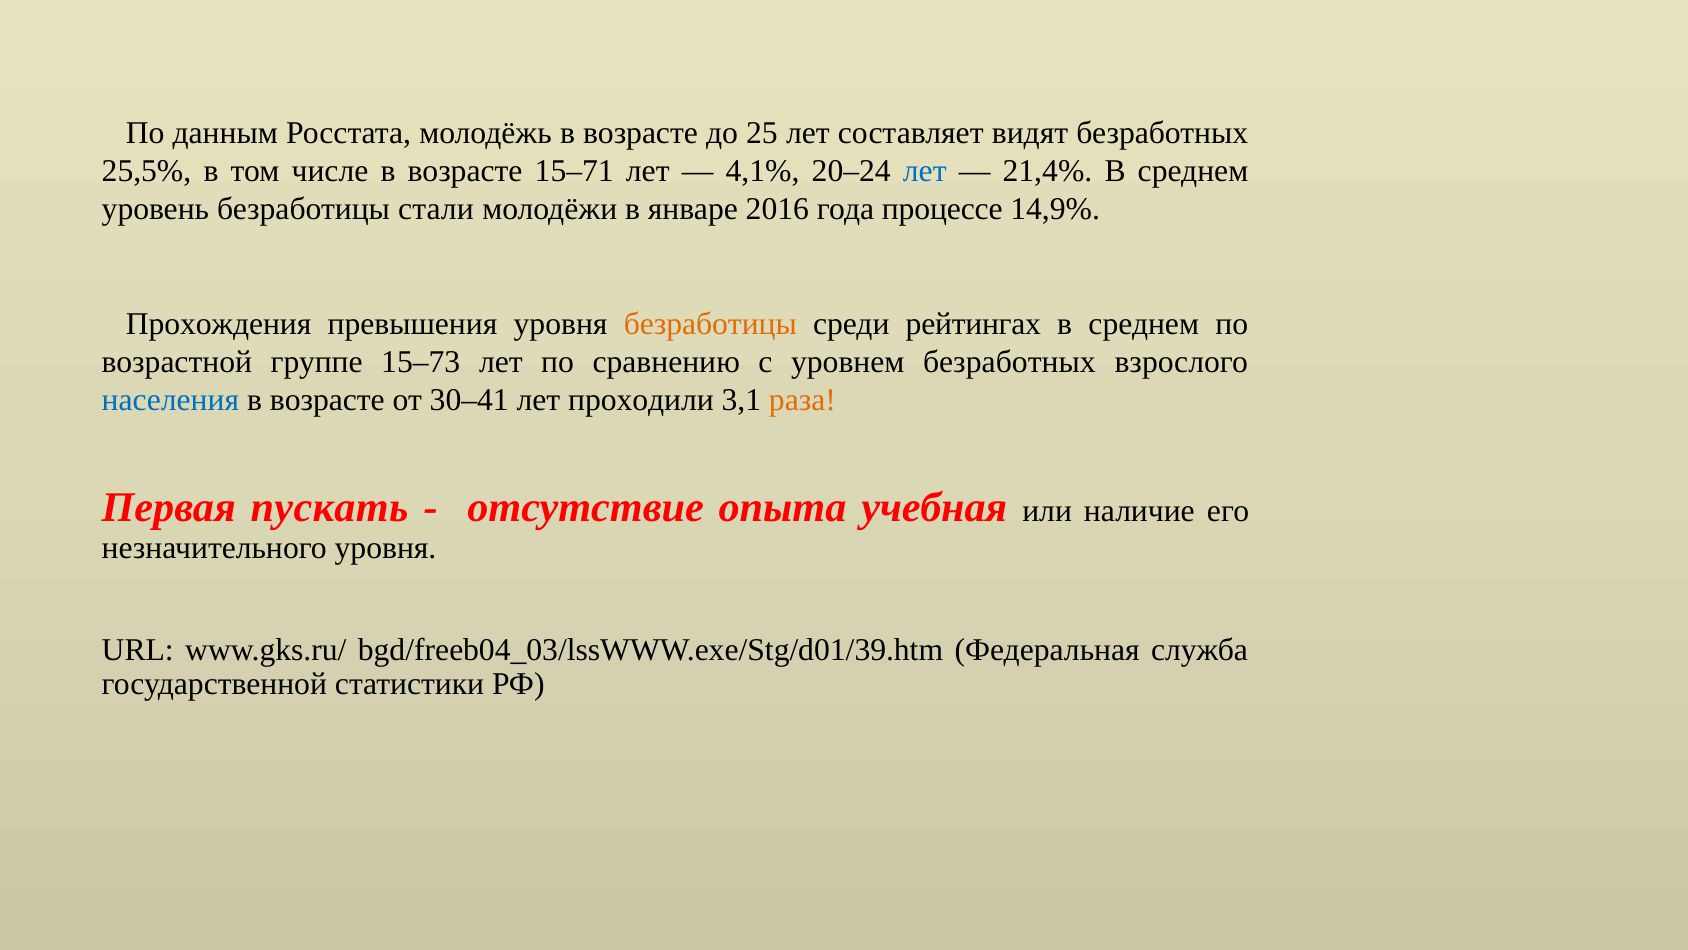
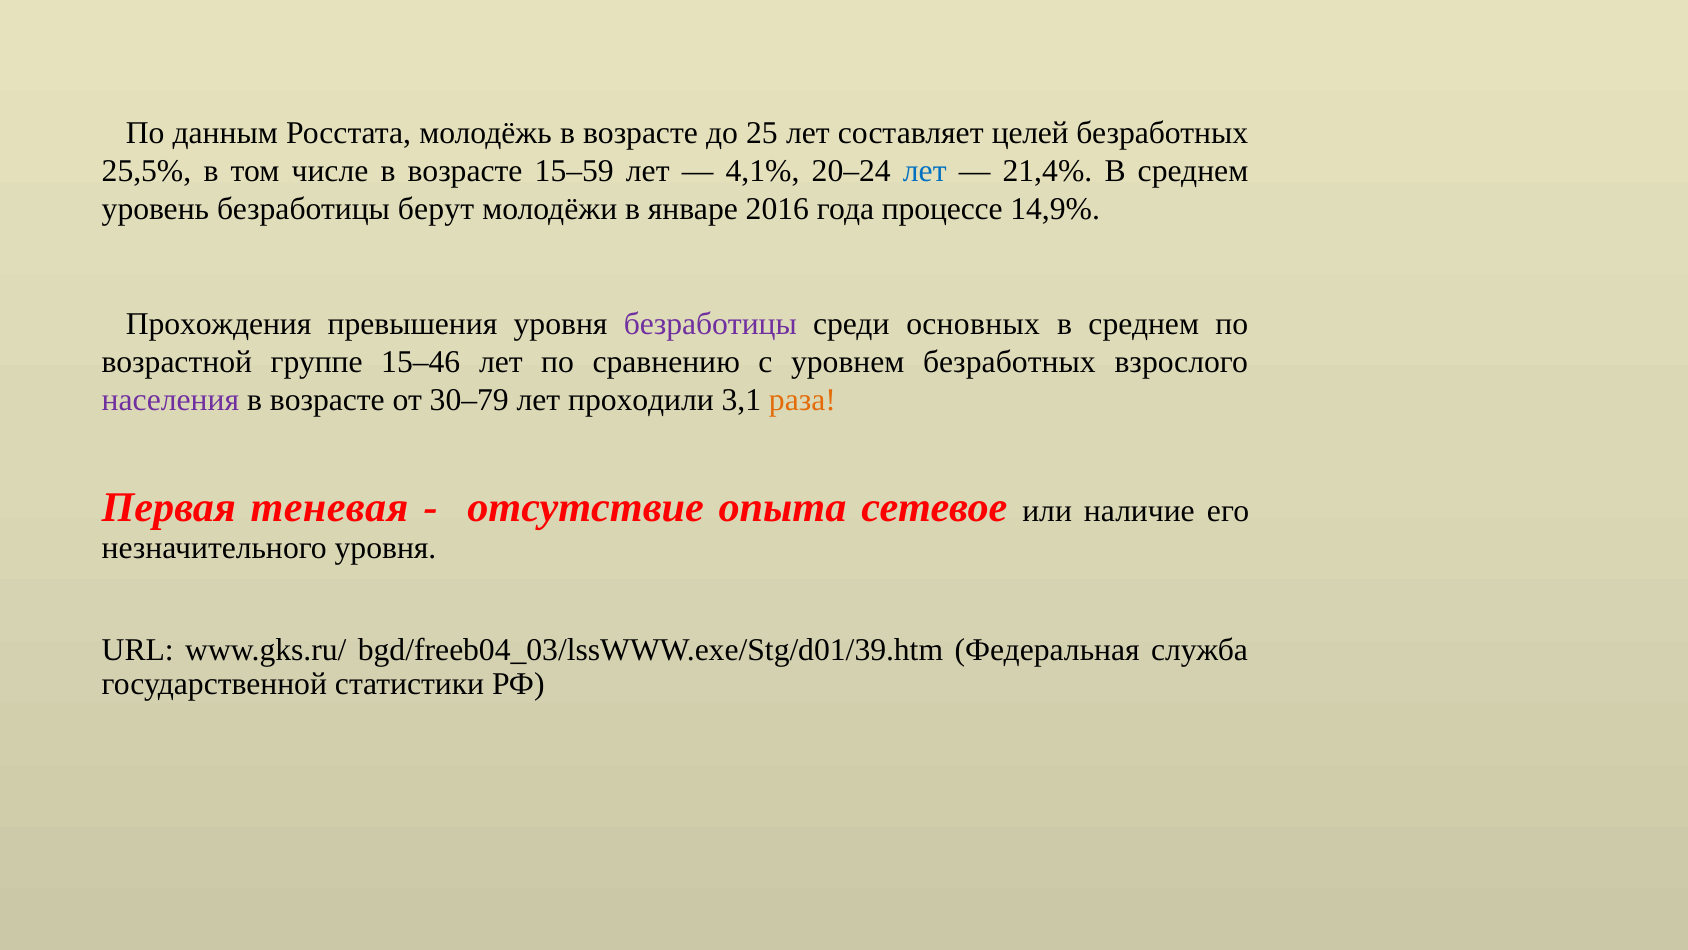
видят: видят -> целей (1030, 133)
15–71: 15–71 -> 15–59 (574, 171)
стали: стали -> берут (436, 209)
безработицы colour: orange -> purple (710, 324)
рейтингах: рейтингах -> основных (973, 324)
15–73: 15–73 -> 15–46 (421, 362)
населения colour: blue -> purple (170, 400)
30–41: 30–41 -> 30–79 (469, 400)
пускать: пускать -> теневая (330, 507)
учебная: учебная -> сетевое (934, 507)
